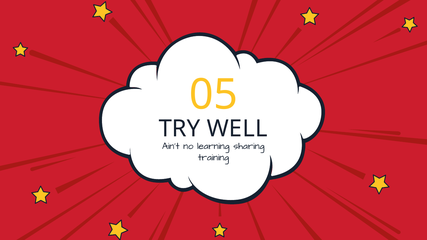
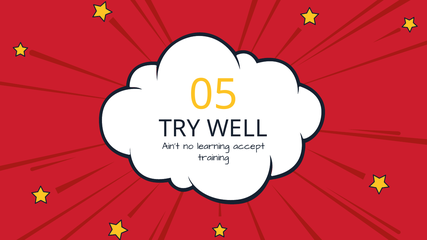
sharing: sharing -> accept (249, 146)
